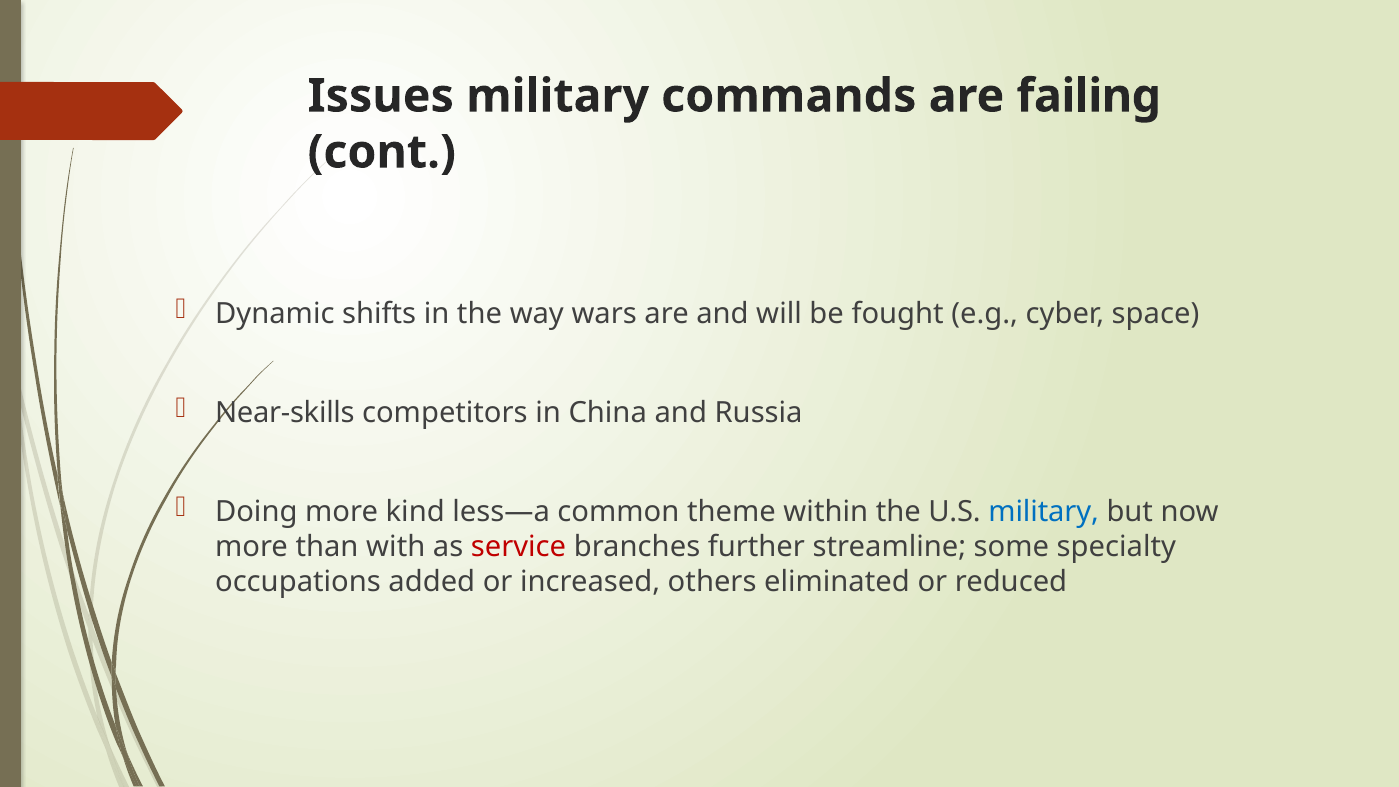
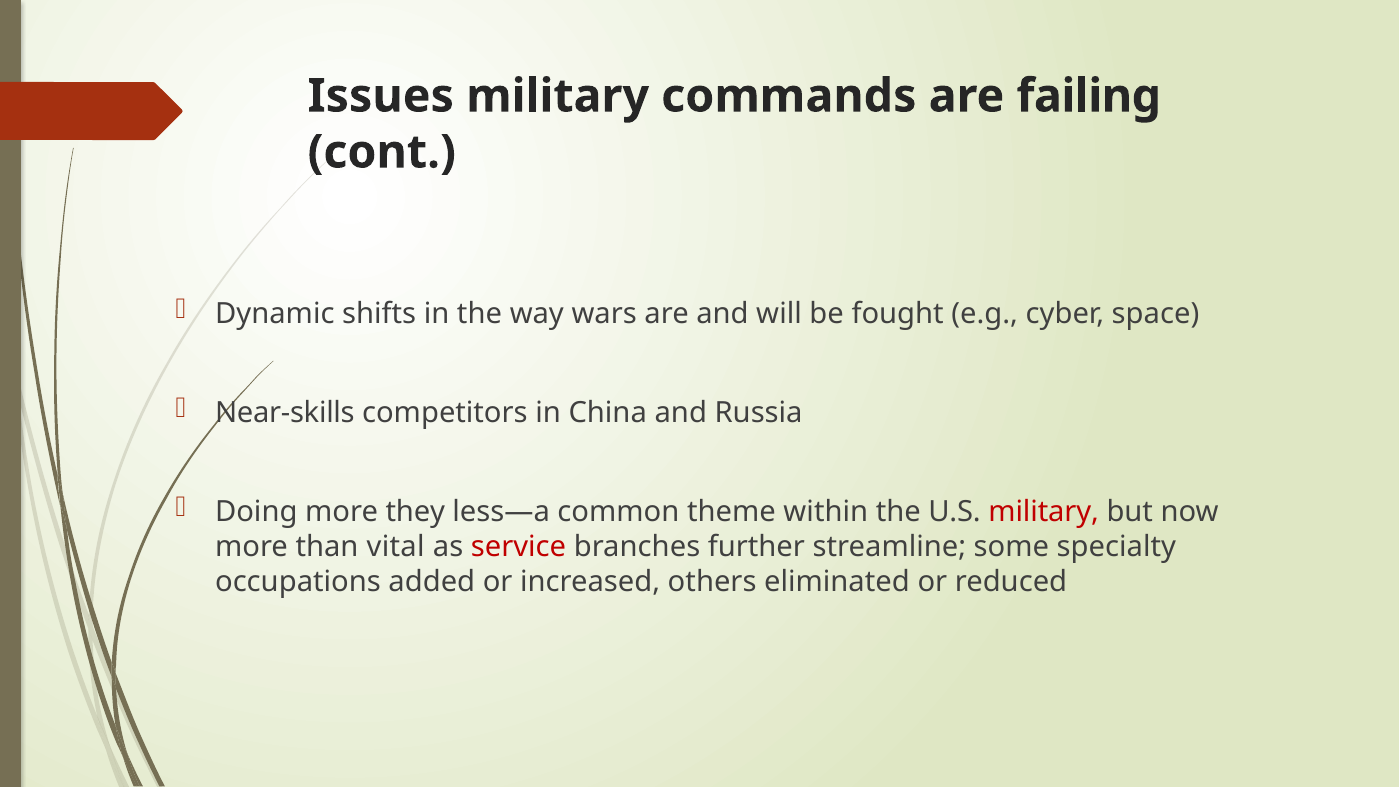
kind: kind -> they (415, 512)
military colour: blue -> red (1044, 512)
with: with -> vital (396, 547)
